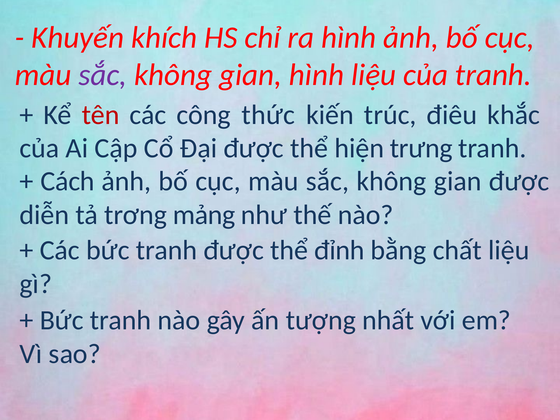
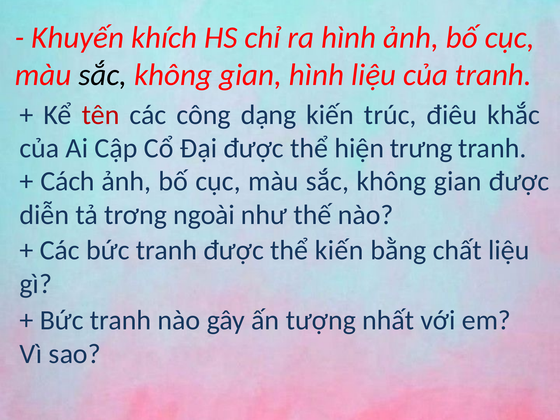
sắc colour: purple -> black (103, 75)
thức: thức -> dạng (269, 115)
mảng: mảng -> ngoài (204, 215)
thể đỉnh: đỉnh -> kiến (339, 250)
